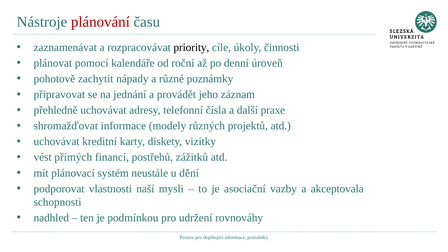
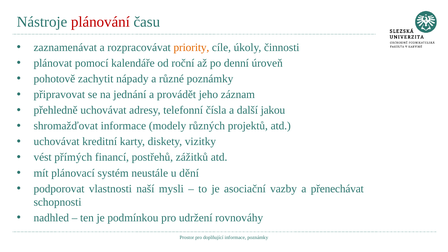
priority colour: black -> orange (191, 48)
praxe: praxe -> jakou (273, 110)
akceptovala: akceptovala -> přenechávat (337, 189)
